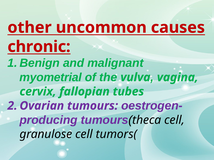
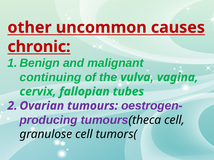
myometrial: myometrial -> continuing (50, 78)
